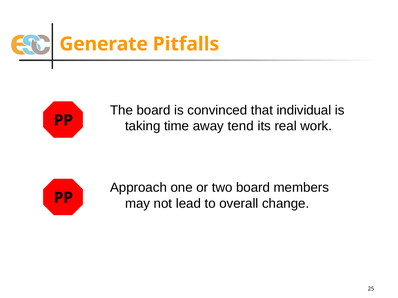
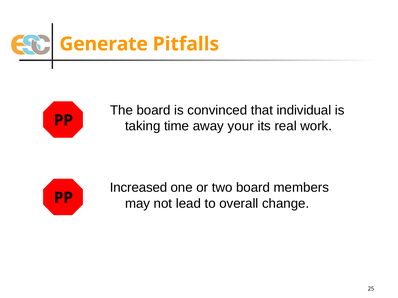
tend: tend -> your (241, 126)
Approach: Approach -> Increased (139, 188)
